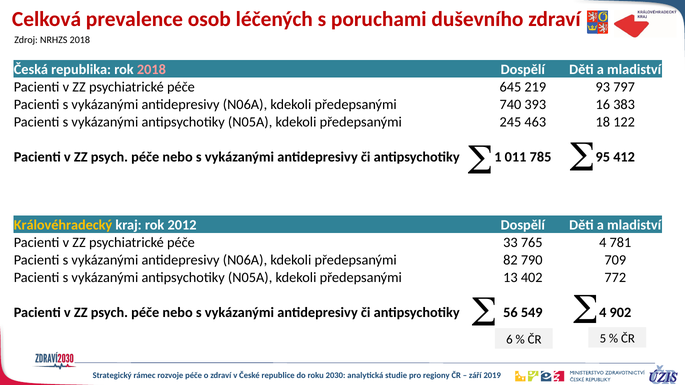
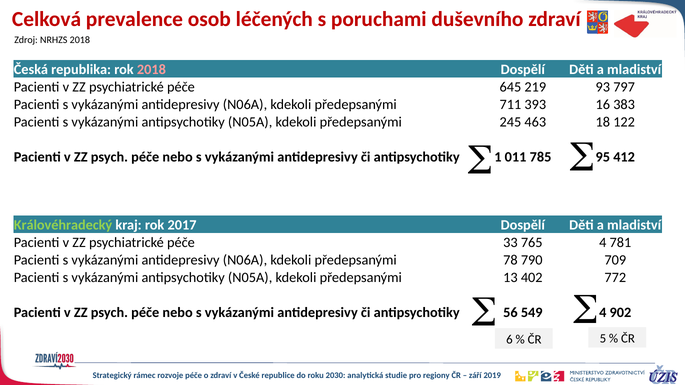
740: 740 -> 711 (510, 105)
Královéhradecký colour: yellow -> light green (63, 225)
2012: 2012 -> 2017 (182, 225)
82: 82 -> 78 (510, 260)
